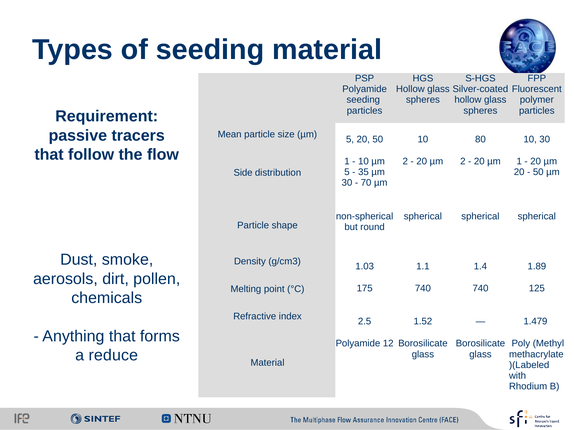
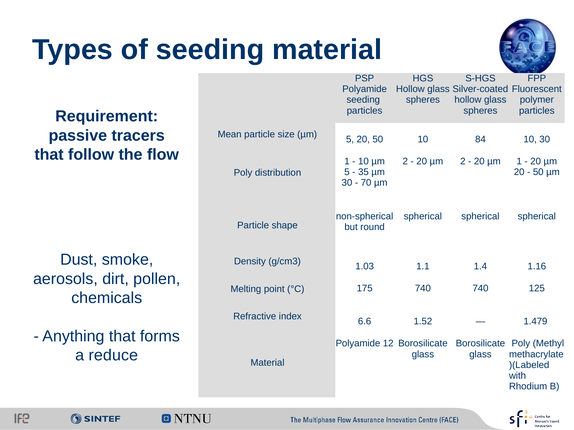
80: 80 -> 84 (480, 139)
Side: Side -> Poly (243, 173)
1.89: 1.89 -> 1.16 (537, 267)
2.5: 2.5 -> 6.6 (365, 322)
